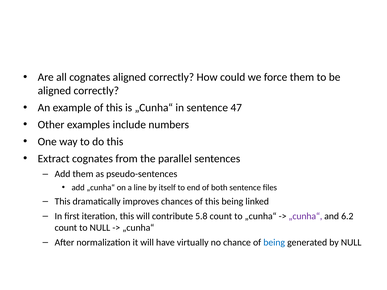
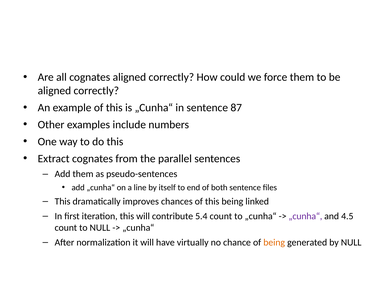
47: 47 -> 87 (236, 108)
5.8: 5.8 -> 5.4 (201, 216)
6.2: 6.2 -> 4.5 (347, 216)
being colour: blue -> orange (274, 243)
